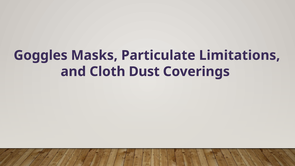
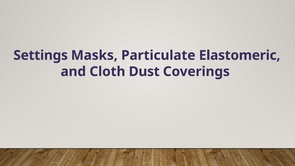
Goggles: Goggles -> Settings (41, 55)
Limitations: Limitations -> Elastomeric (240, 55)
